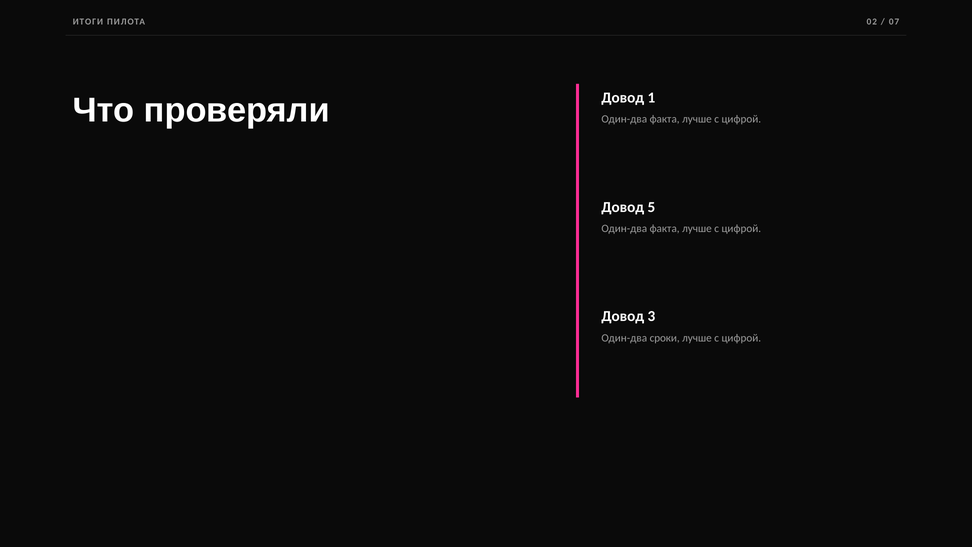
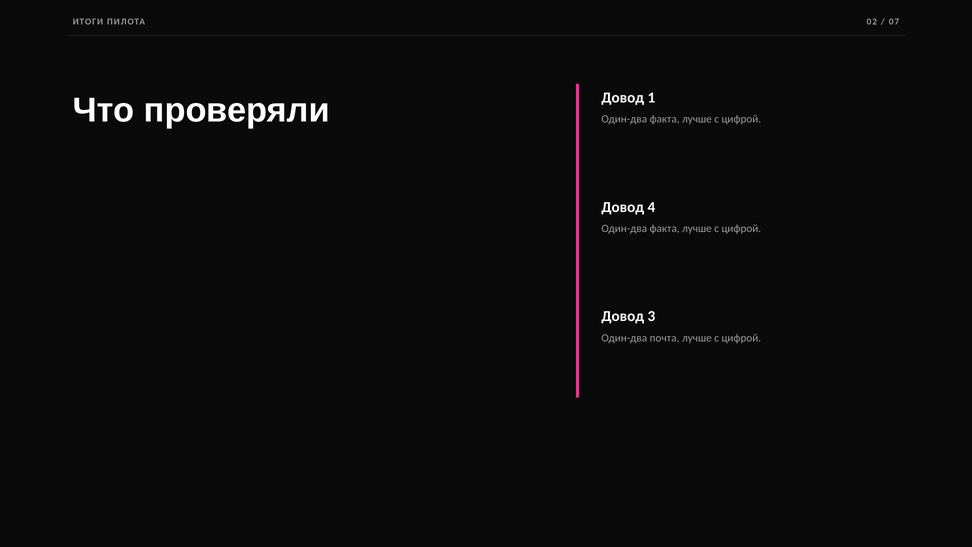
5: 5 -> 4 (651, 207)
сроки: сроки -> почта (665, 338)
